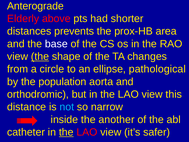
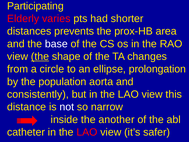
Anterograde: Anterograde -> Participating (35, 6)
above: above -> varies (56, 19)
pathological: pathological -> prolongation (157, 69)
orthodromic: orthodromic -> consistently (38, 94)
not colour: light blue -> white (67, 107)
the underline: present -> none (66, 132)
